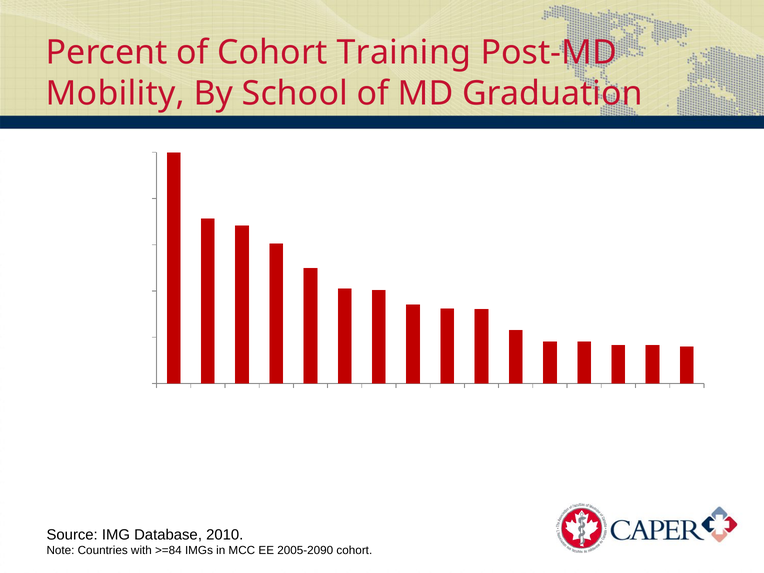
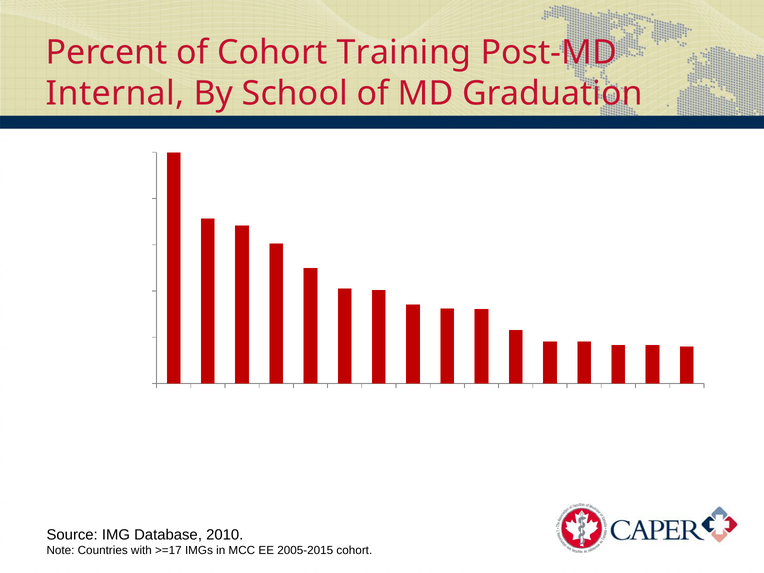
Mobility: Mobility -> Internal (115, 93)
>=84: >=84 -> >=17 (168, 551)
2005-2090: 2005-2090 -> 2005-2015 (305, 551)
